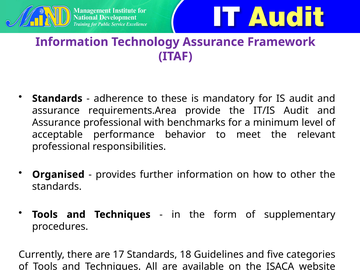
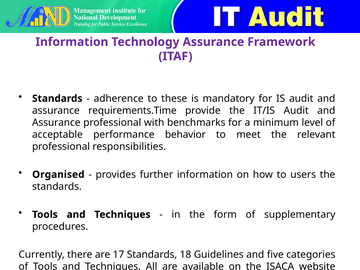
requirements.Area: requirements.Area -> requirements.Time (132, 111)
other: other -> users (303, 175)
